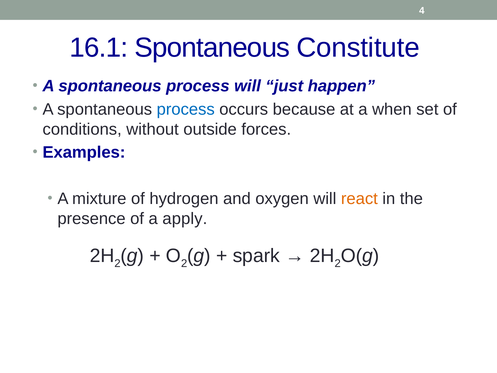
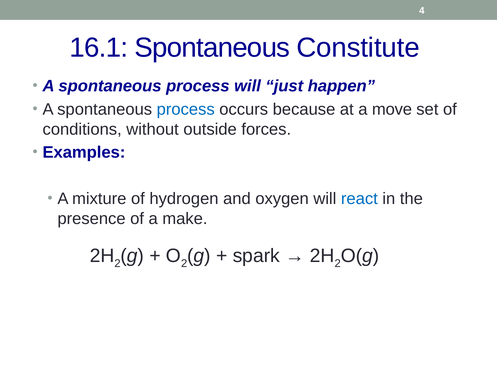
when: when -> move (392, 109)
react colour: orange -> blue (359, 199)
apply: apply -> make (185, 219)
